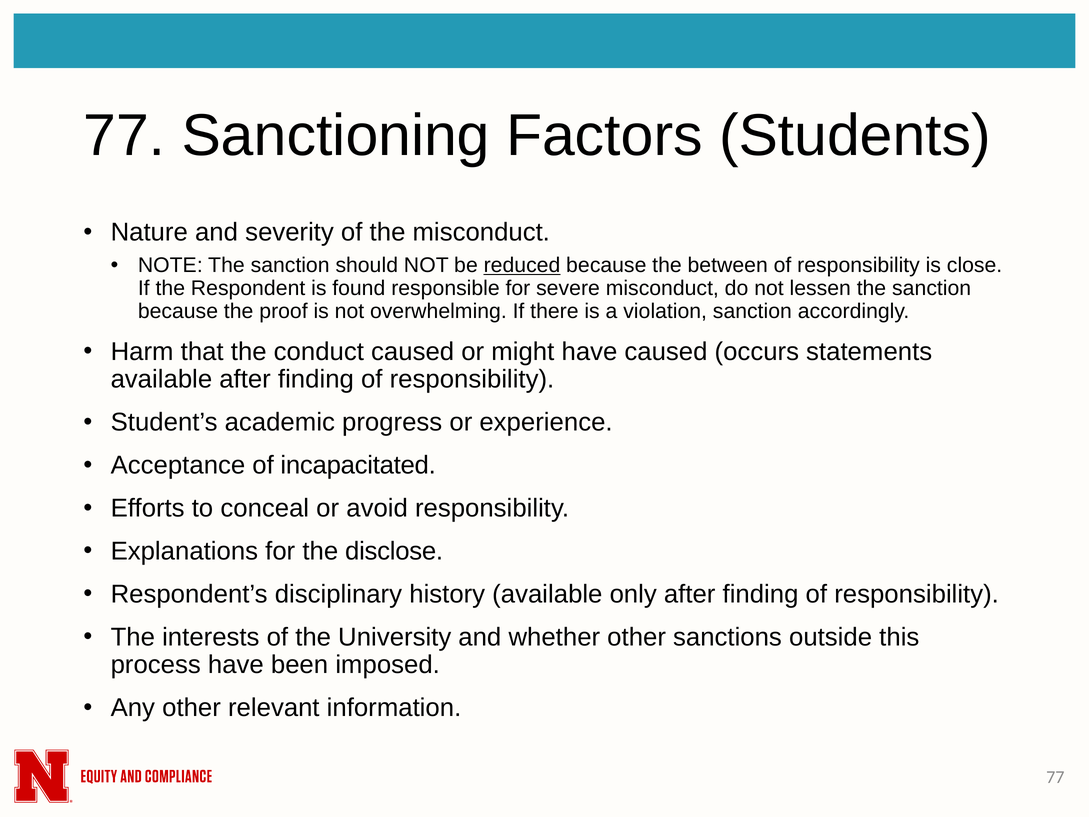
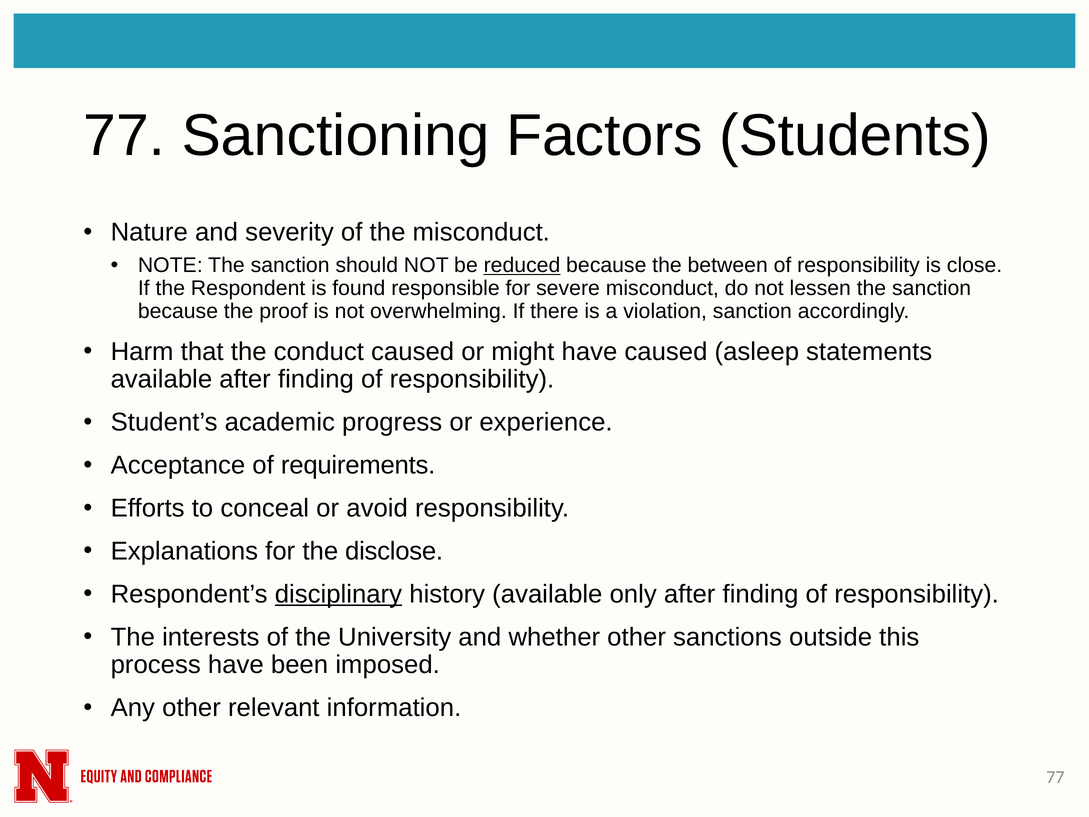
occurs: occurs -> asleep (757, 352)
incapacitated: incapacitated -> requirements (358, 465)
disciplinary underline: none -> present (338, 594)
